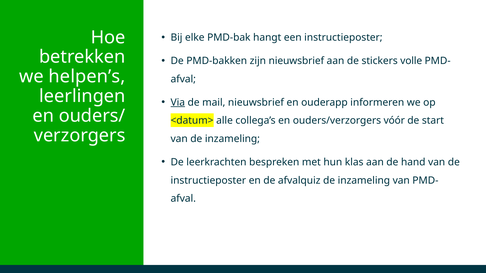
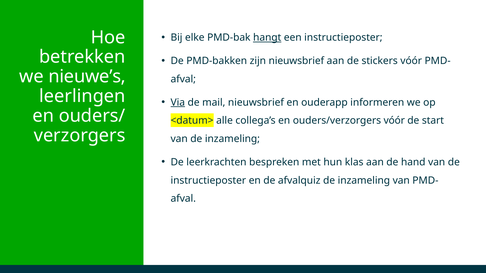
hangt underline: none -> present (267, 38)
stickers volle: volle -> vóór (411, 61)
helpen’s: helpen’s -> nieuwe’s (87, 77)
